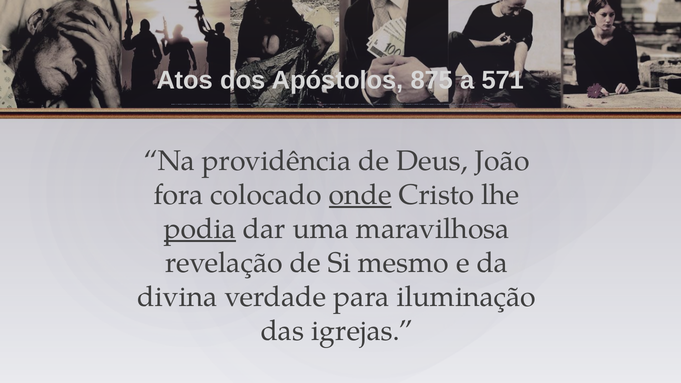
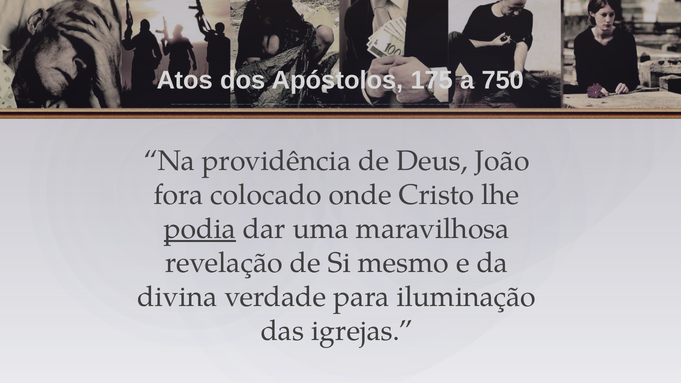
875: 875 -> 175 (432, 80)
571: 571 -> 750 (503, 80)
onde underline: present -> none (360, 195)
